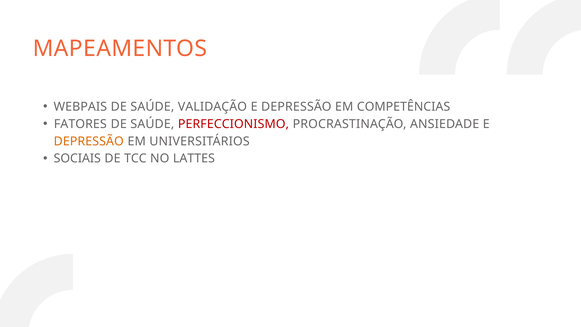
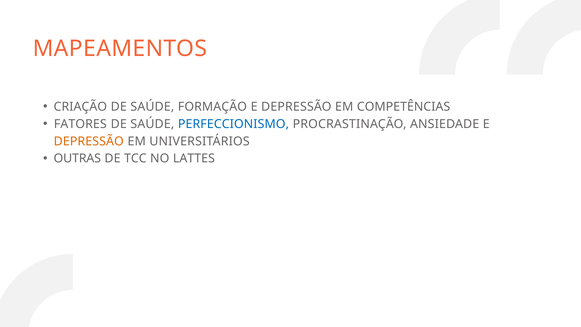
WEBPAIS: WEBPAIS -> CRIAÇÃO (80, 107)
VALIDAÇÃO: VALIDAÇÃO -> FORMAÇÃO (212, 107)
PERFECCIONISMO colour: red -> blue (233, 124)
SOCIAIS: SOCIAIS -> OUTRAS (77, 158)
